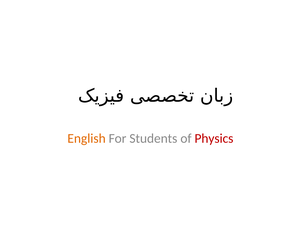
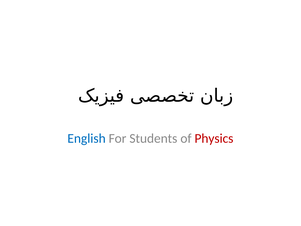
English colour: orange -> blue (87, 138)
